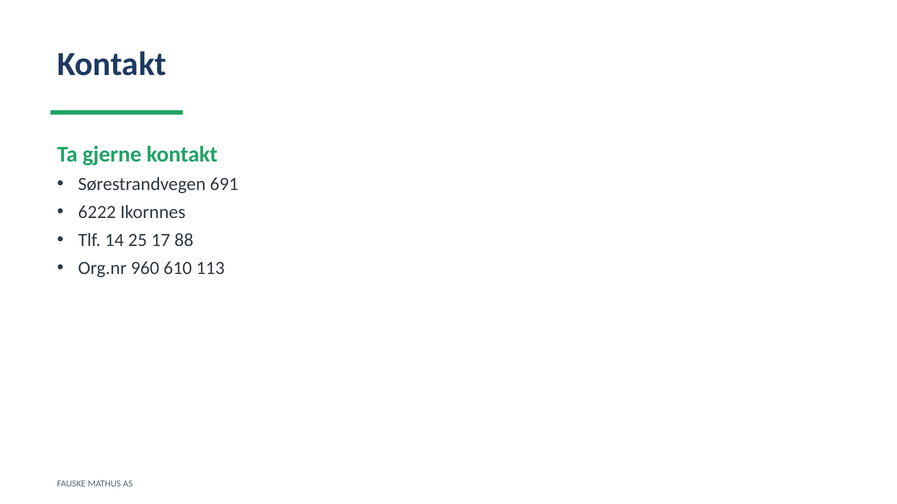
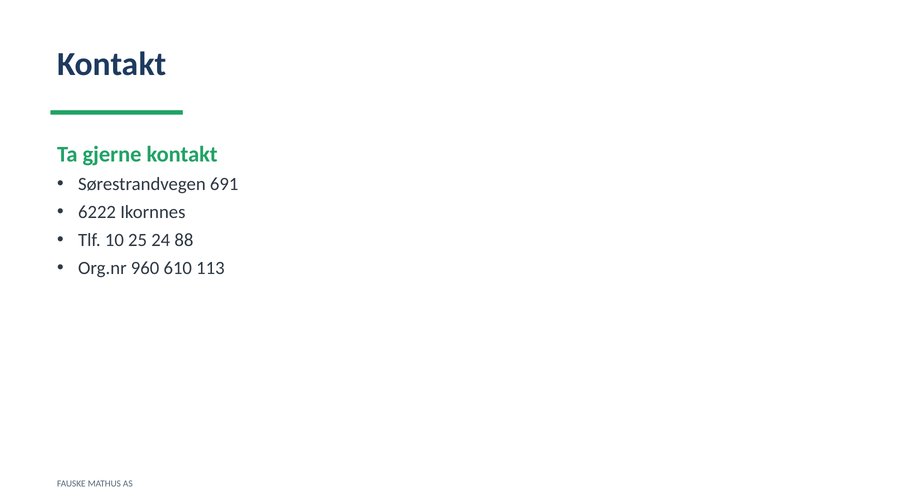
14: 14 -> 10 (114, 241)
17: 17 -> 24 (161, 241)
